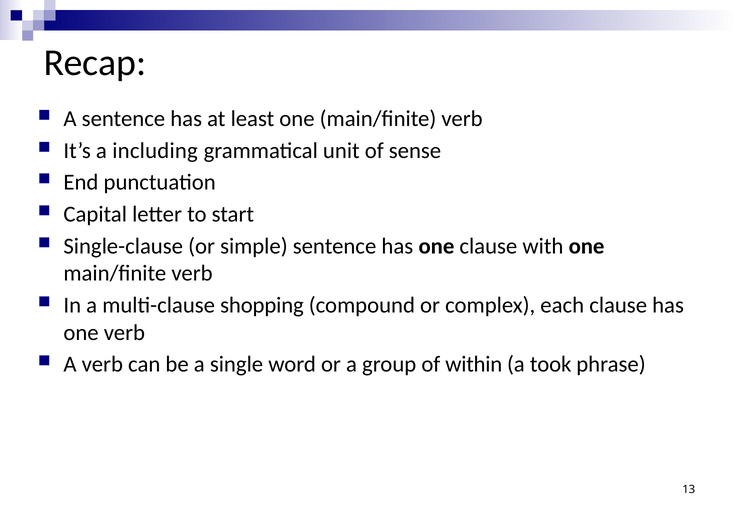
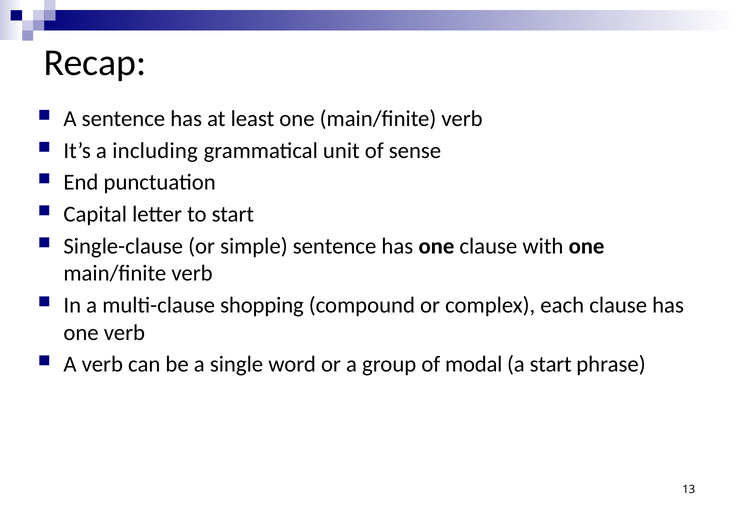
within: within -> modal (474, 364)
a took: took -> start (551, 364)
